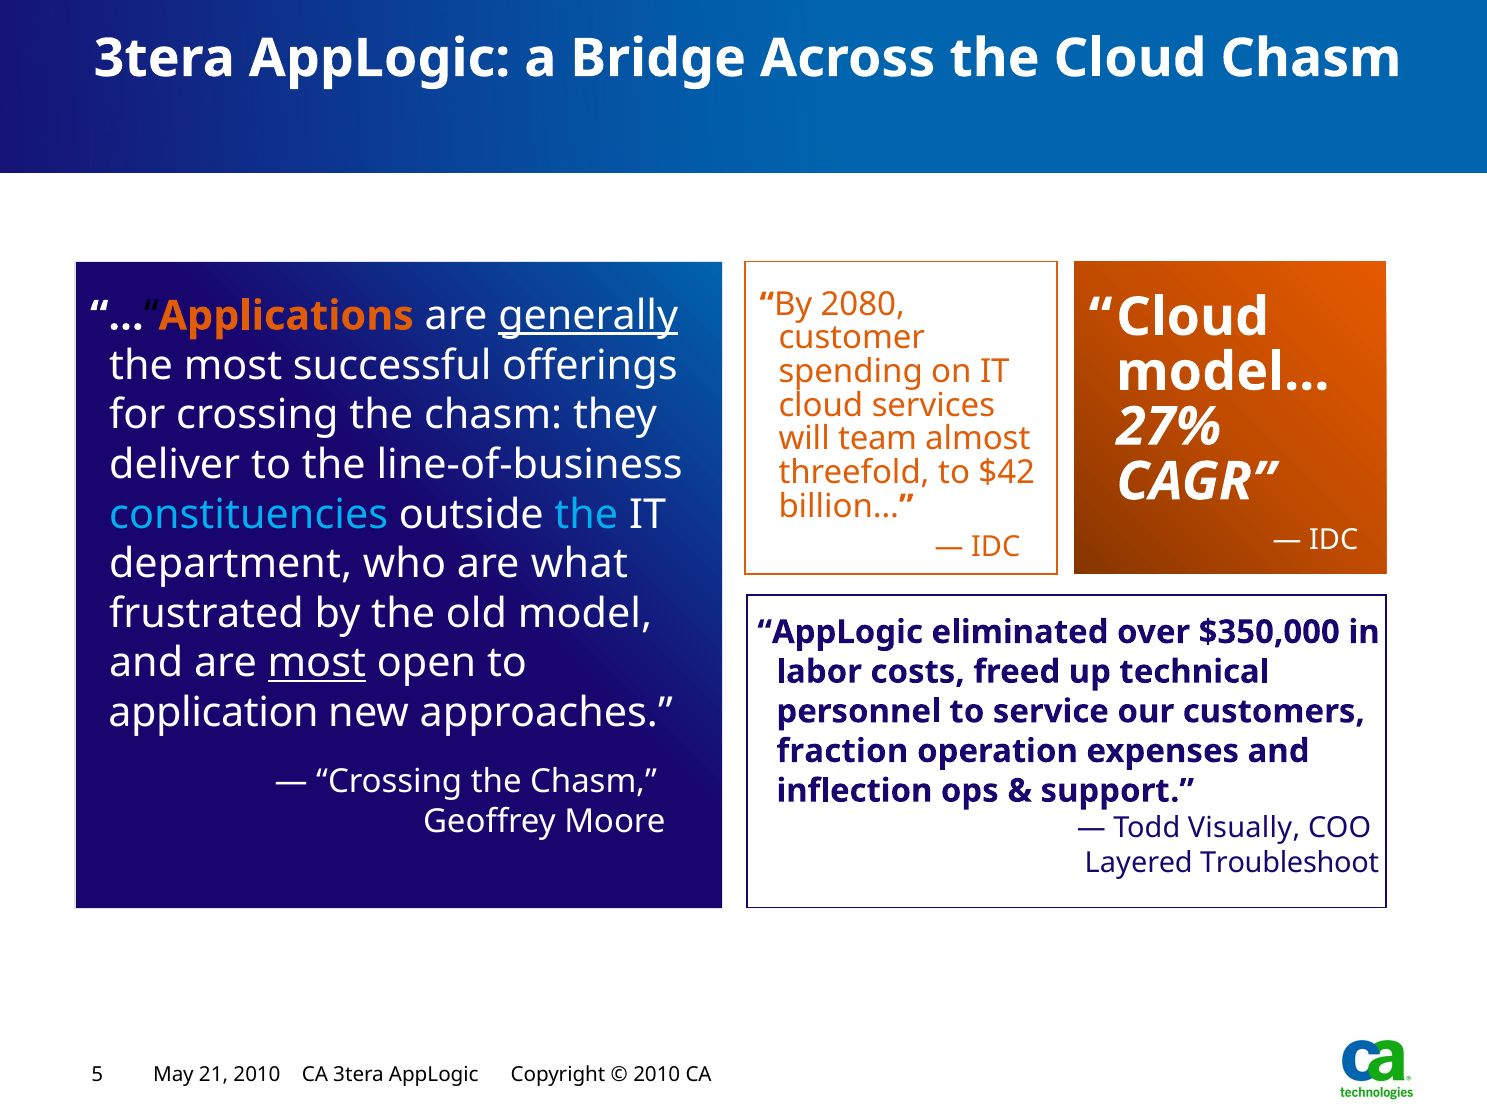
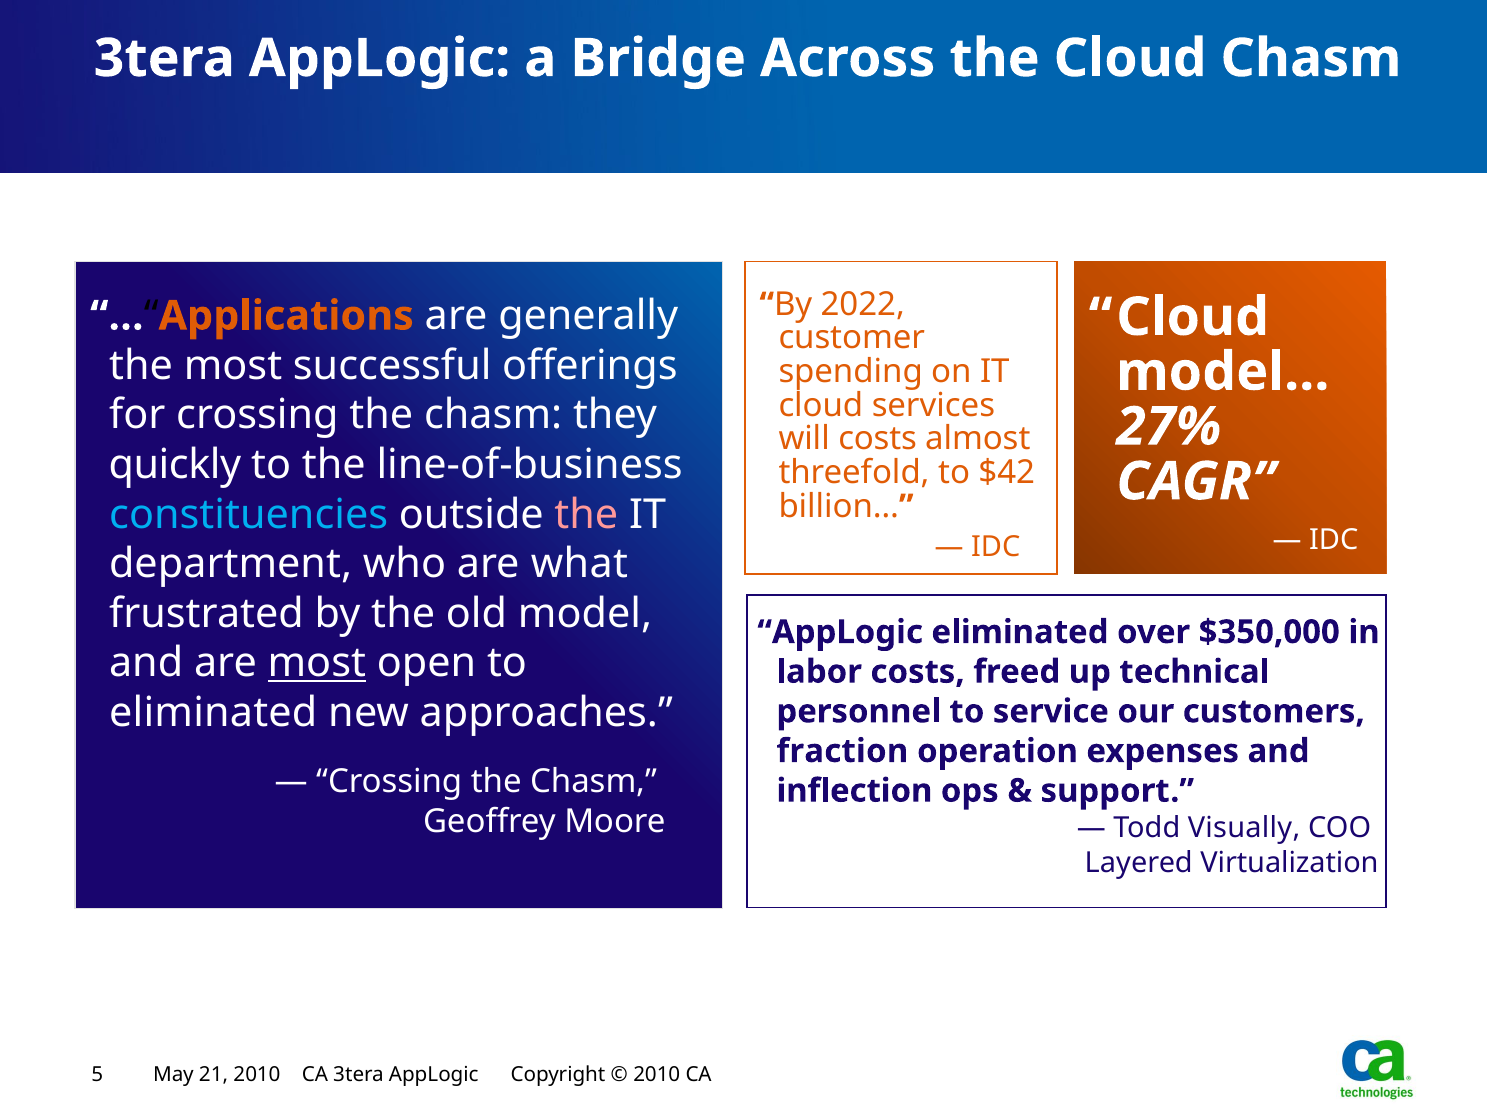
2080: 2080 -> 2022 (863, 304)
generally underline: present -> none (588, 316)
will team: team -> costs (878, 439)
deliver: deliver -> quickly (175, 464)
the colour: light blue -> pink (586, 514)
application: application -> eliminated (213, 712)
Troubleshoot: Troubleshoot -> Virtualization (1289, 862)
